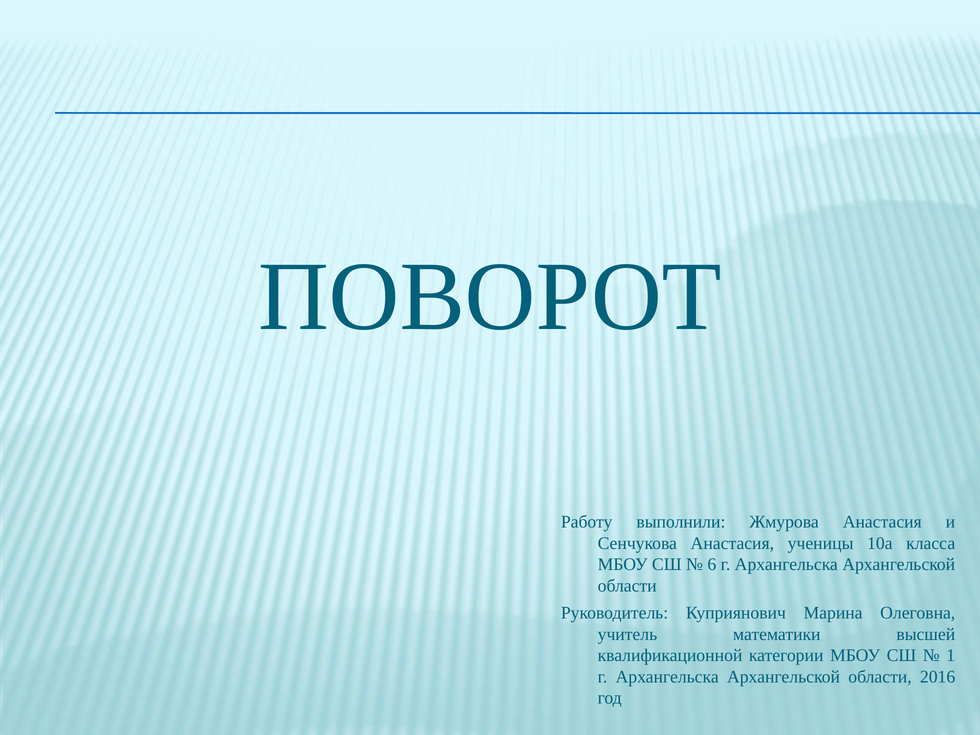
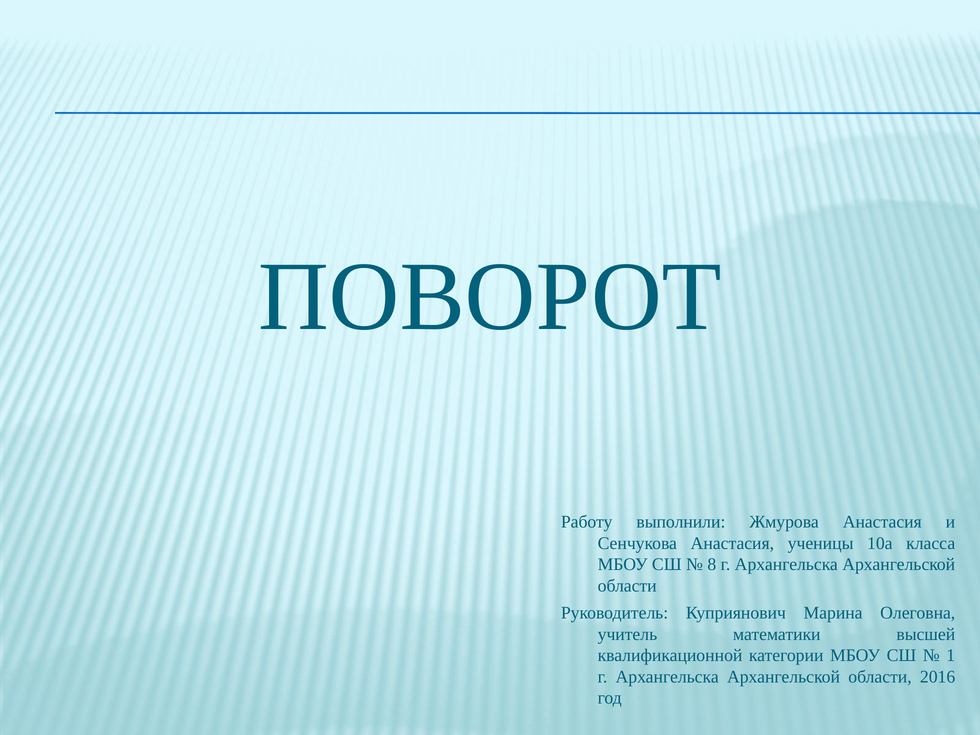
6: 6 -> 8 (712, 565)
